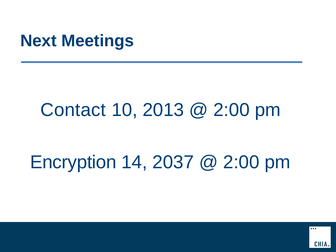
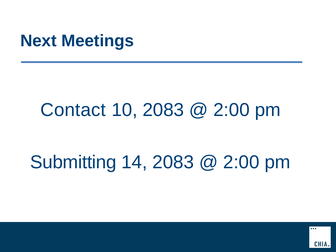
10 2013: 2013 -> 2083 (163, 110)
Encryption: Encryption -> Submitting (73, 162)
14 2037: 2037 -> 2083 (173, 162)
